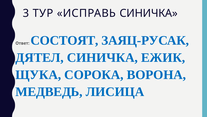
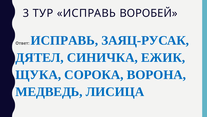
ИСПРАВЬ СИНИЧКА: СИНИЧКА -> ВОРОБЕЙ (149, 13)
Ответ СОСТОЯТ: СОСТОЯТ -> ИСПРАВЬ (64, 40)
